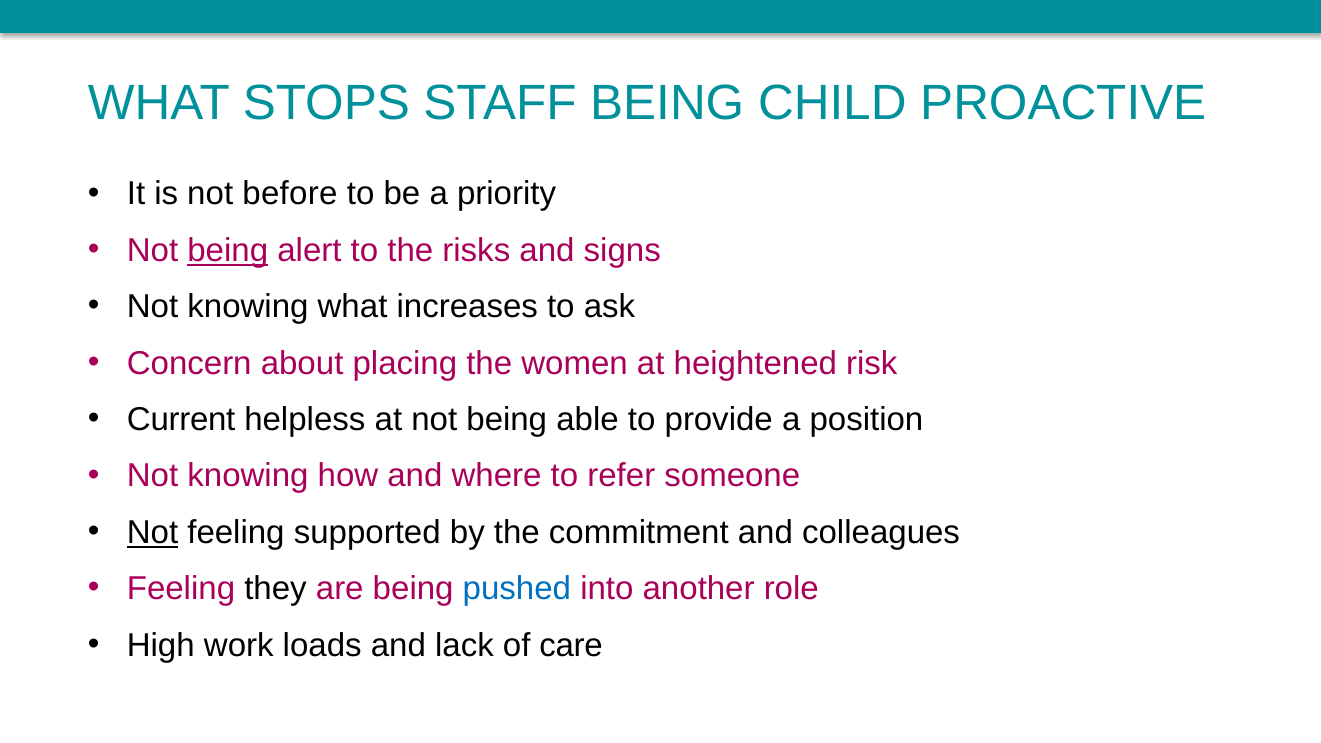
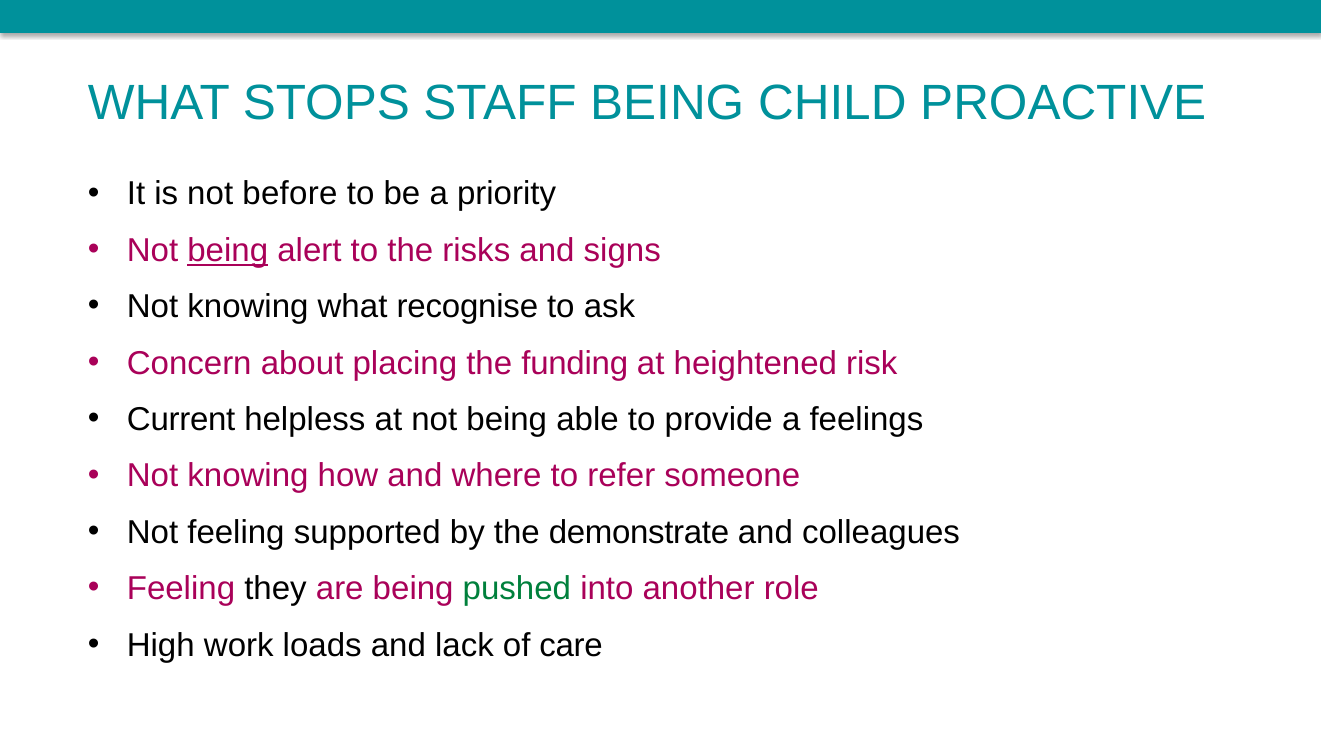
increases: increases -> recognise (467, 307)
women: women -> funding (575, 363)
position: position -> feelings (866, 420)
Not underline: present -> none (153, 532)
commitment: commitment -> demonstrate (639, 532)
pushed colour: blue -> green (517, 589)
